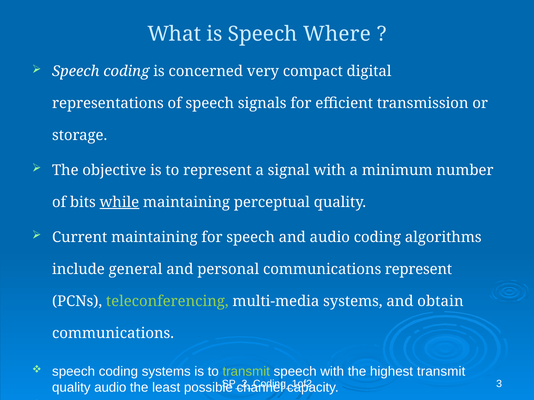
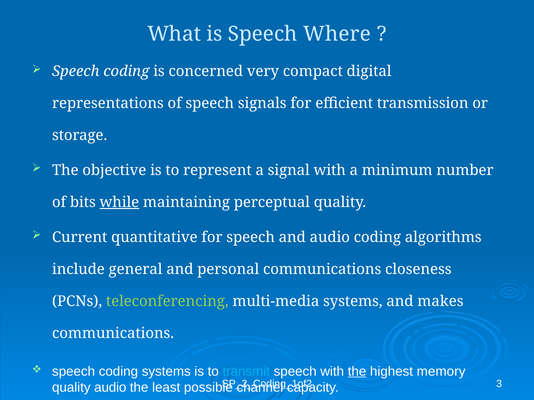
Current maintaining: maintaining -> quantitative (154, 237)
communications represent: represent -> closeness (418, 270)
obtain: obtain -> makes (440, 302)
transmit colour: light green -> light blue (246, 372)
the underline: none -> present (357, 372)
highest transmit: transmit -> memory (441, 372)
